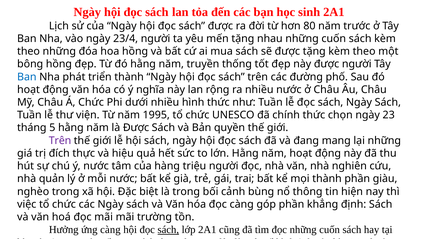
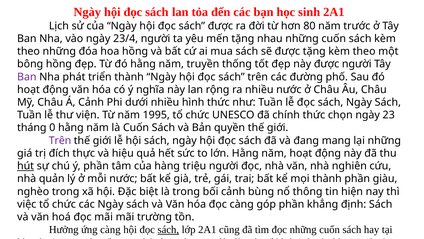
Ban colour: blue -> purple (27, 77)
Á Chức: Chức -> Cảnh (91, 102)
5: 5 -> 0 (52, 128)
là Được: Được -> Cuốn (136, 128)
hút underline: none -> present (26, 166)
ý nước: nước -> phần (96, 166)
